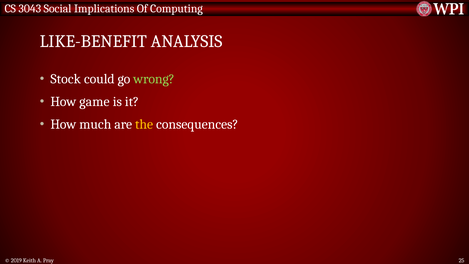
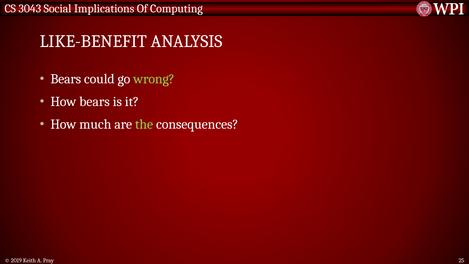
Stock: Stock -> Bears (66, 79)
How game: game -> bears (95, 102)
the colour: yellow -> light green (144, 124)
